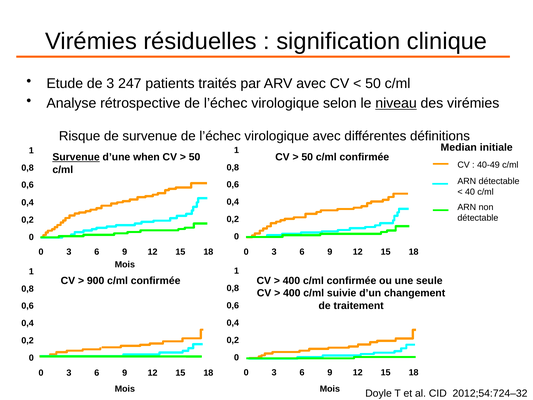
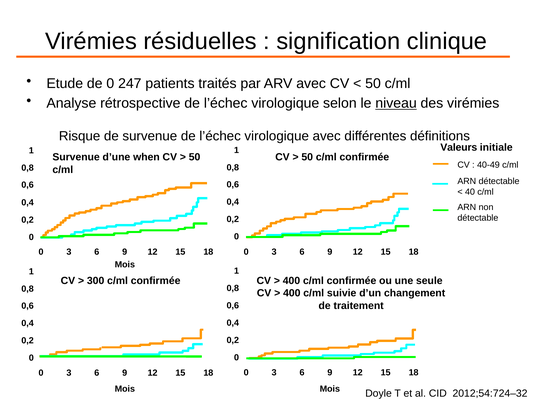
de 3: 3 -> 0 (110, 84)
Median: Median -> Valeurs (459, 147)
Survenue underline: present -> none (76, 157)
900: 900 -> 300 (96, 281)
